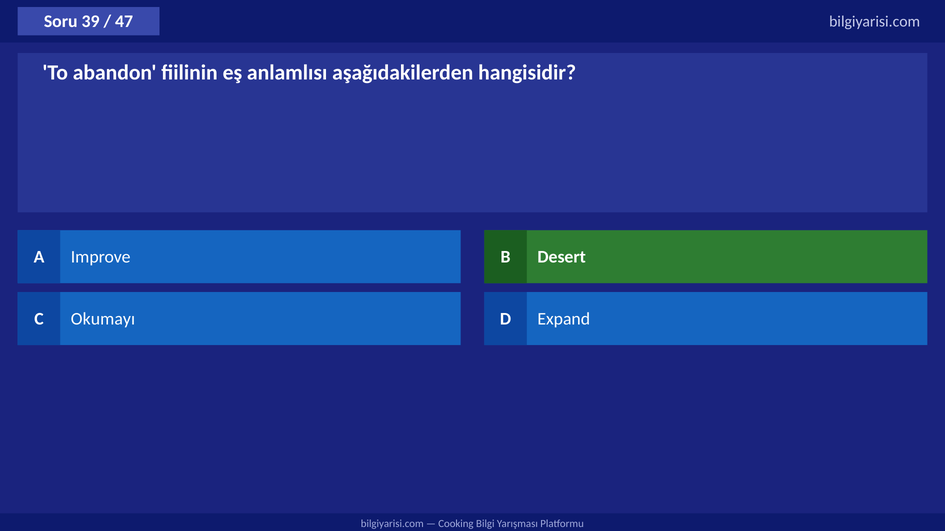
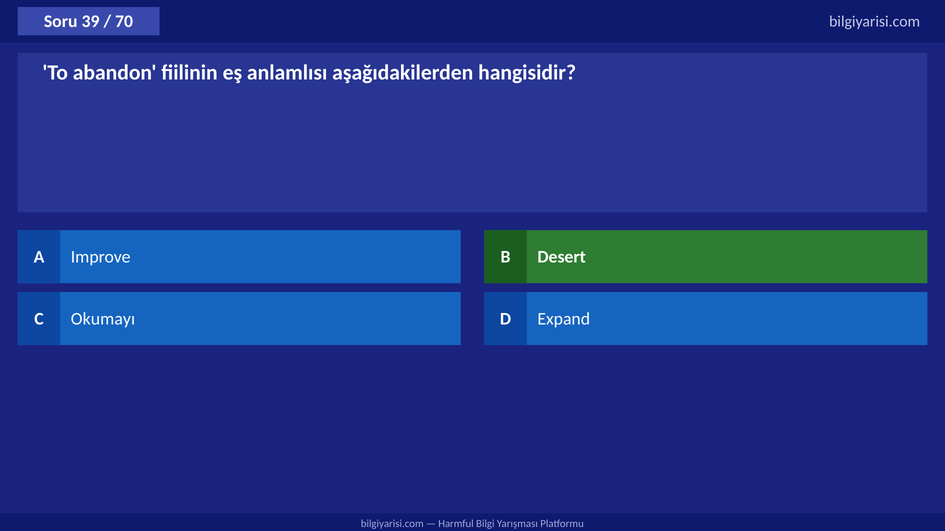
47: 47 -> 70 (124, 22)
Cooking: Cooking -> Harmful (456, 524)
